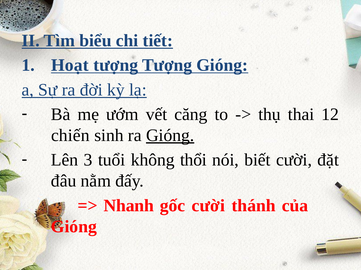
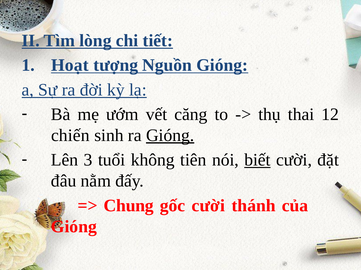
biểu: biểu -> lòng (95, 41)
tượng Tượng: Tượng -> Nguồn (167, 65)
thổi: thổi -> tiên (193, 160)
biết underline: none -> present (257, 160)
Nhanh: Nhanh -> Chung (129, 206)
